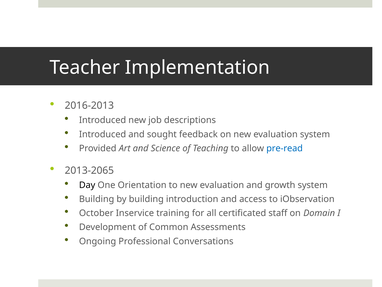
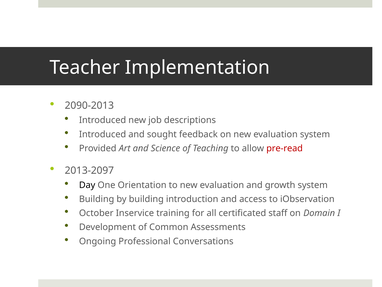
2016-2013: 2016-2013 -> 2090-2013 (89, 105)
pre-read colour: blue -> red (285, 148)
2013-2065: 2013-2065 -> 2013-2097 (89, 170)
